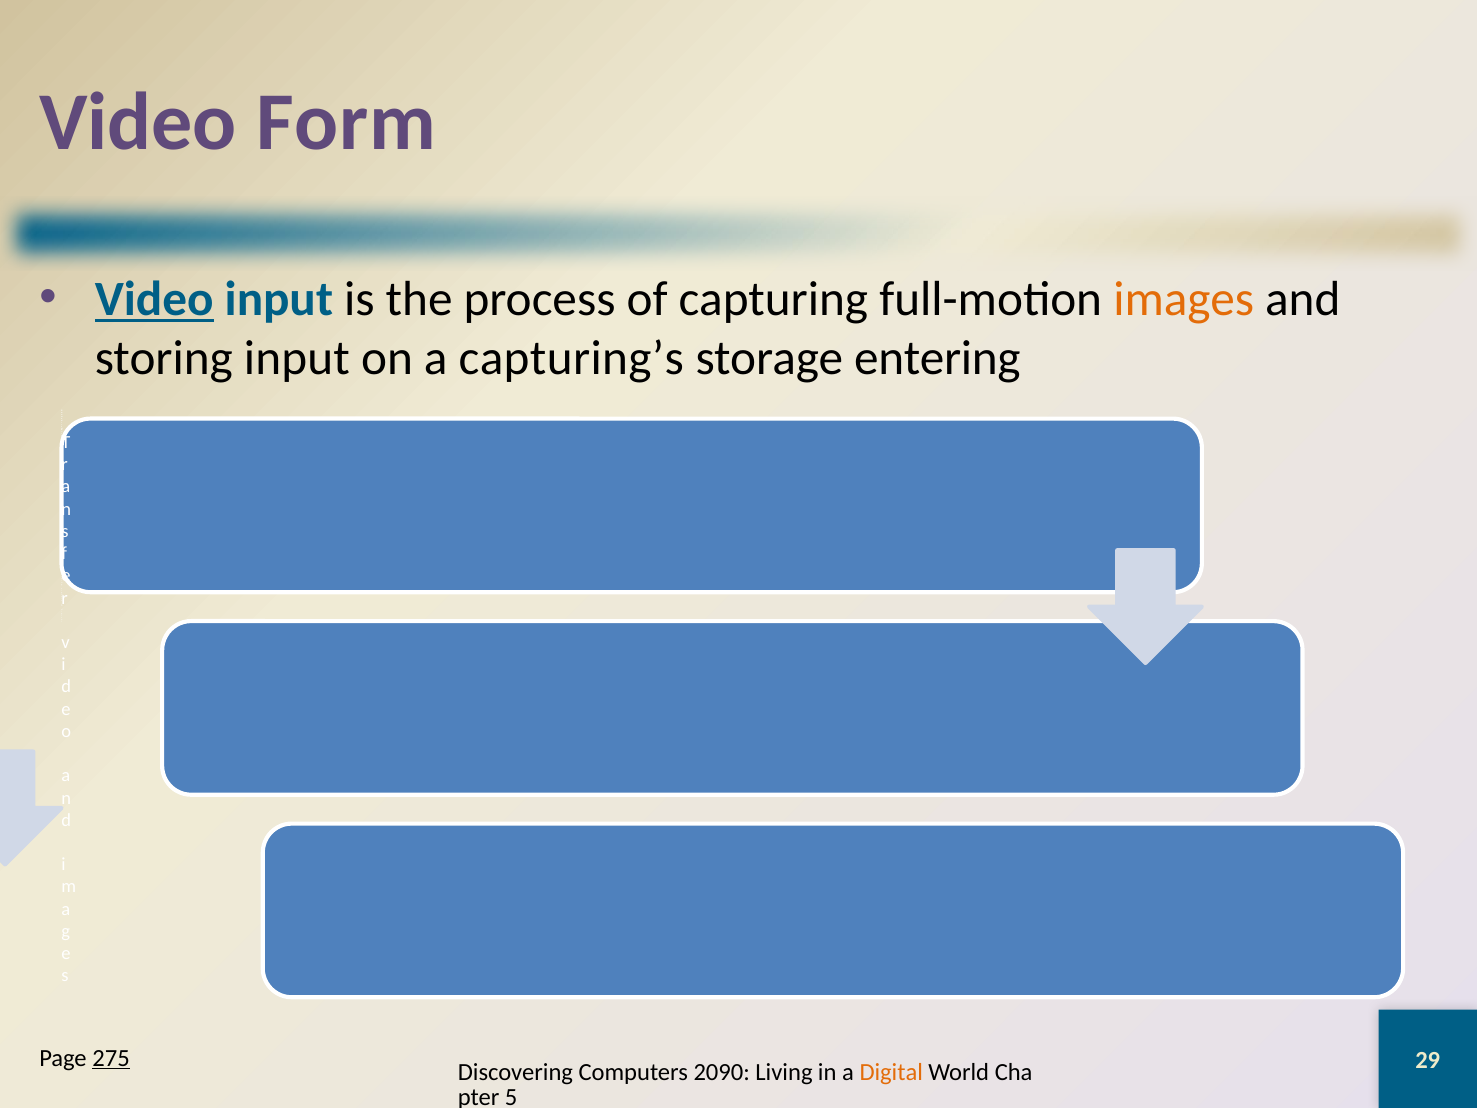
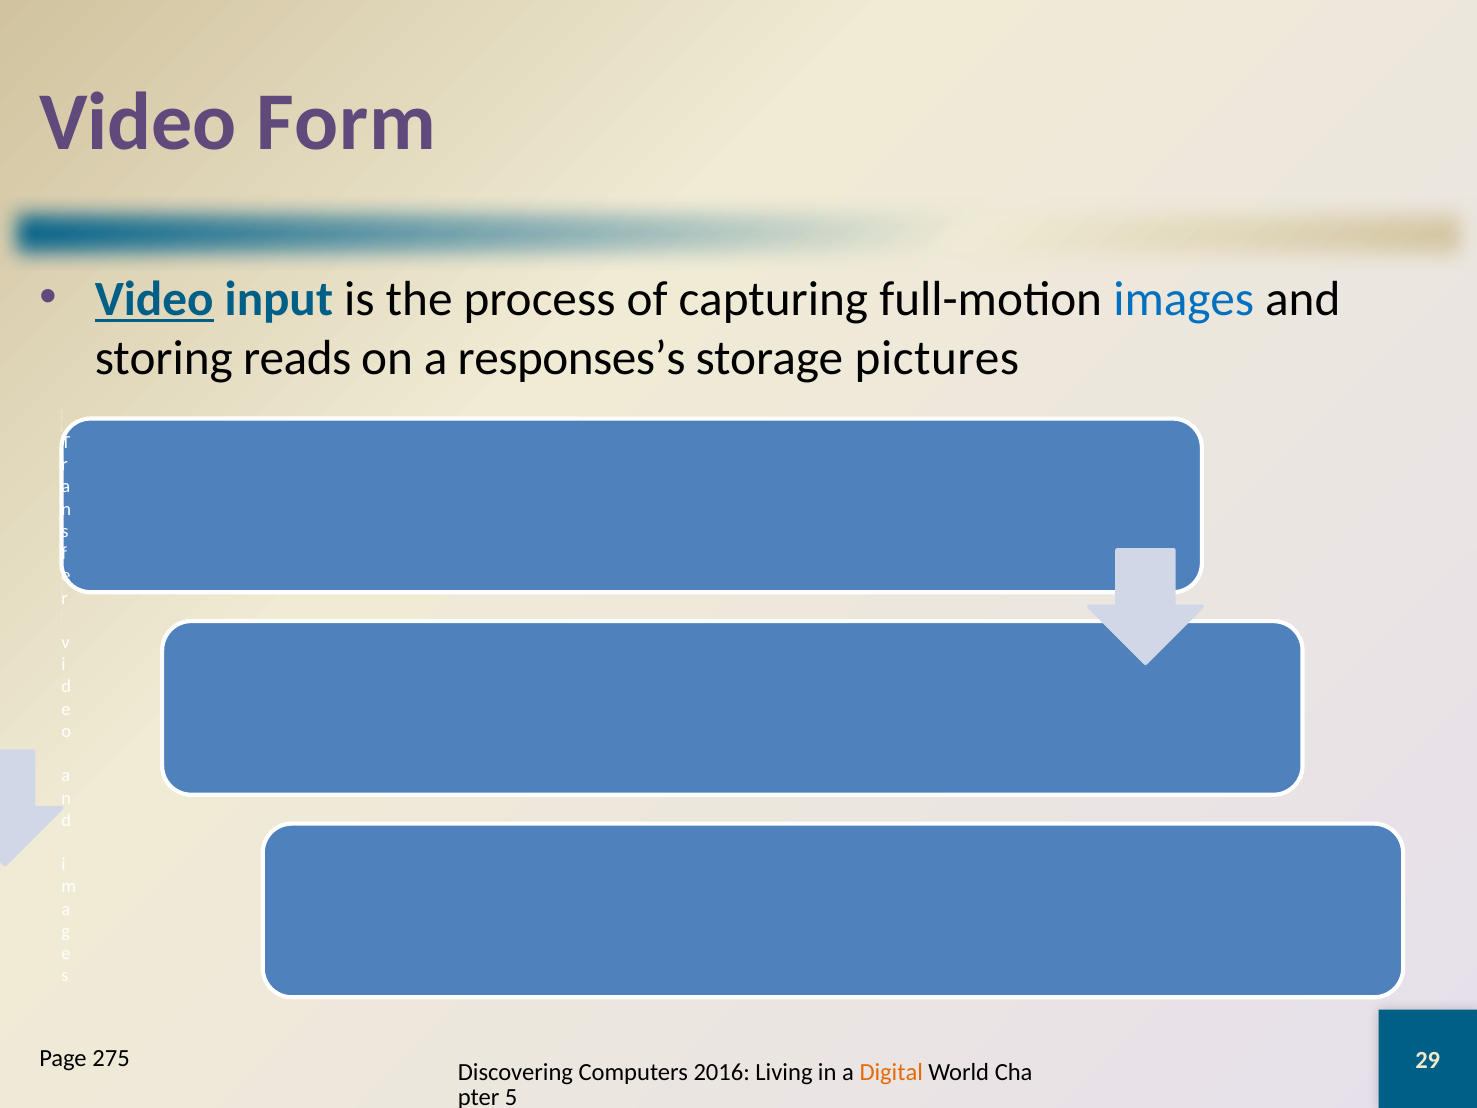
images colour: orange -> blue (1184, 299)
storing input: input -> reads (297, 358)
capturing’s: capturing’s -> responses’s (572, 358)
entering: entering -> pictures (937, 358)
275 underline: present -> none (111, 1058)
2090: 2090 -> 2016 (722, 1072)
